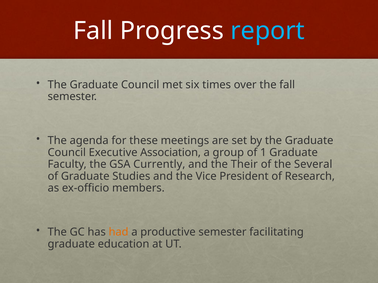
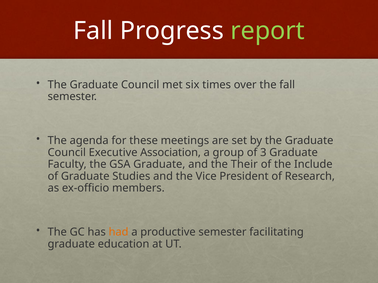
report colour: light blue -> light green (268, 31)
1: 1 -> 3 (263, 153)
GSA Currently: Currently -> Graduate (159, 165)
Several: Several -> Include (313, 165)
